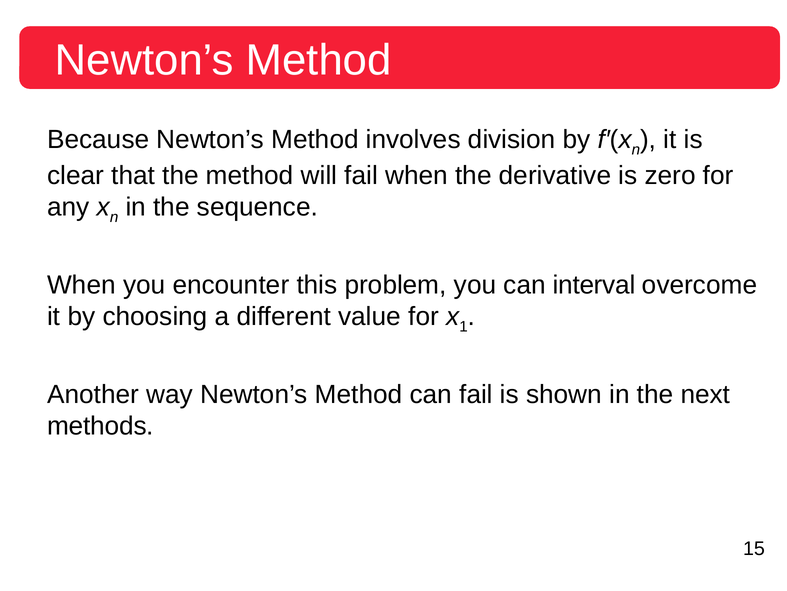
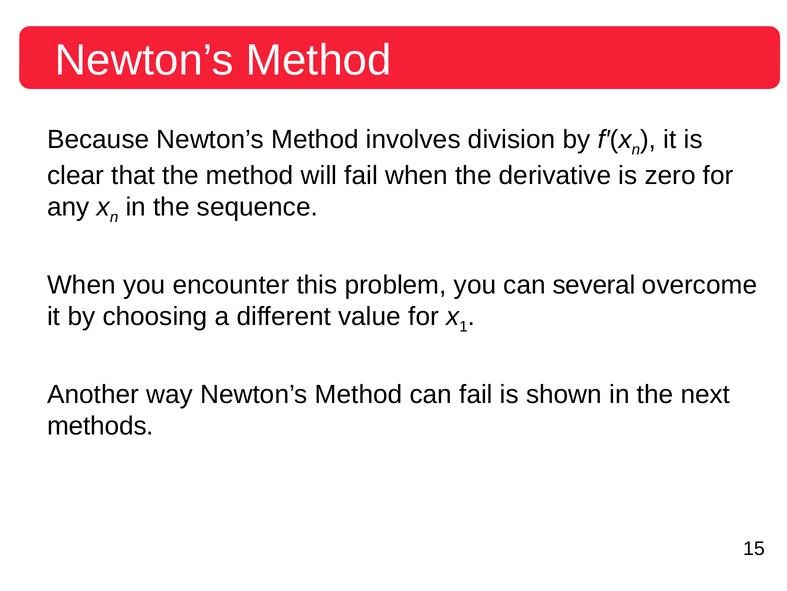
interval: interval -> several (594, 285)
